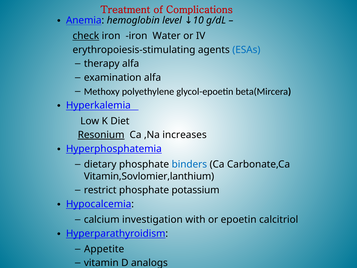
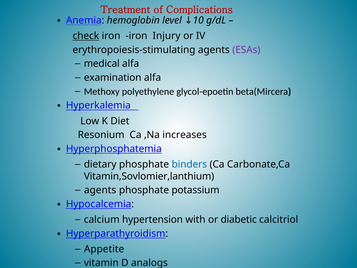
Water: Water -> Injury (167, 36)
ESAs colour: blue -> purple (246, 50)
therapy: therapy -> medical (102, 64)
Resonium underline: present -> none (101, 135)
restrict: restrict -> agents (100, 190)
investigation: investigation -> hypertension (152, 219)
epoetin: epoetin -> diabetic (239, 219)
